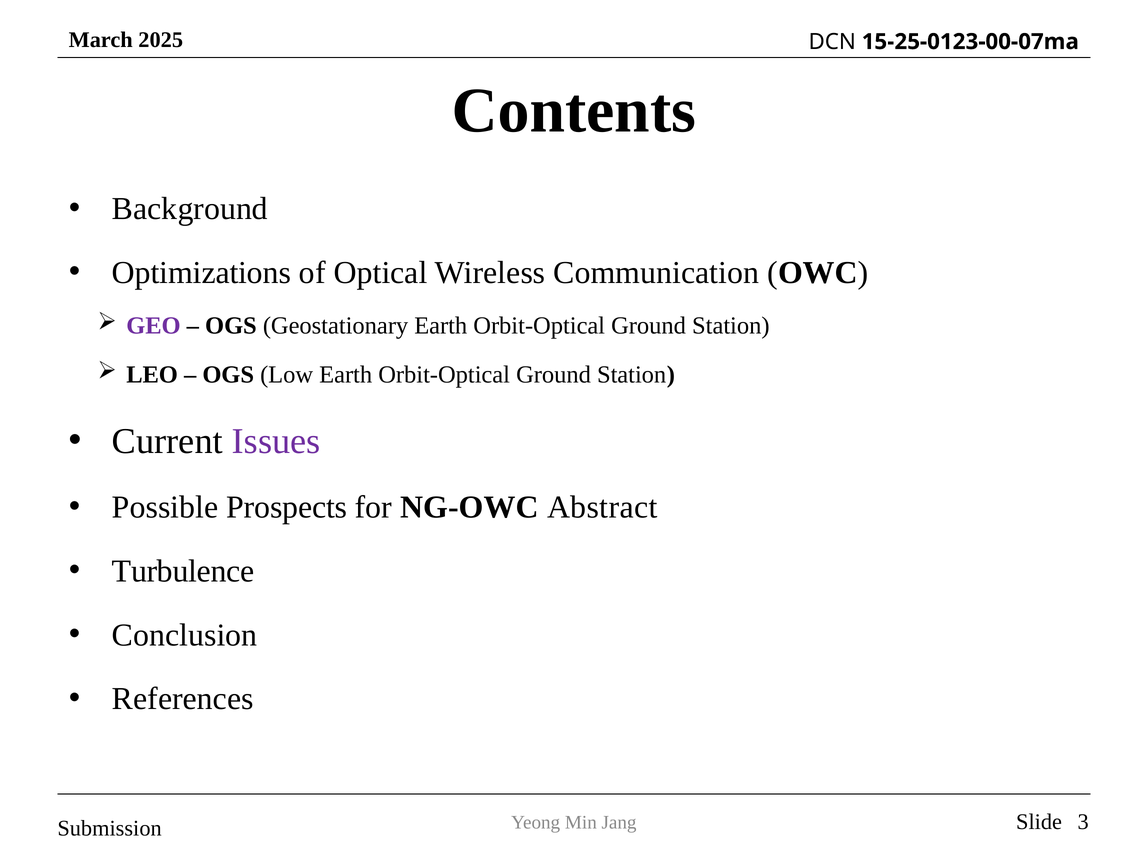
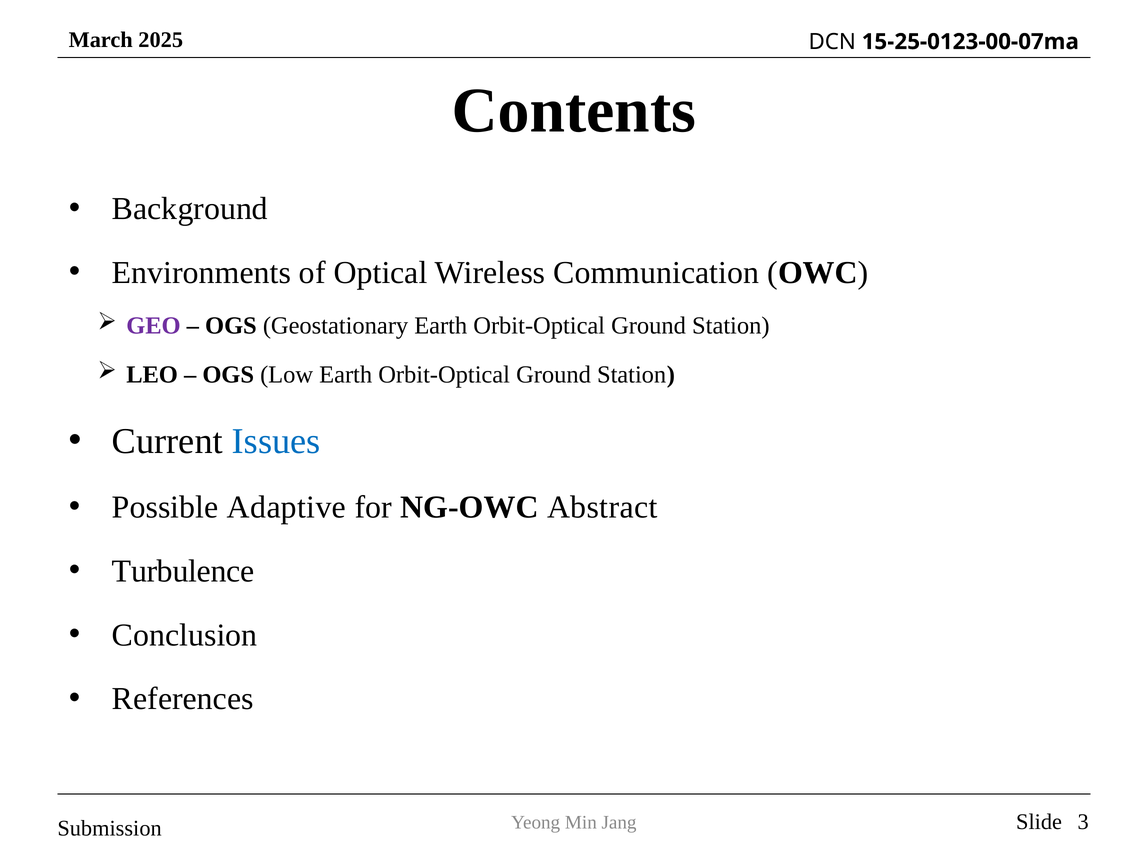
Optimizations: Optimizations -> Environments (201, 273)
Issues colour: purple -> blue (276, 441)
Prospects: Prospects -> Adaptive (286, 507)
